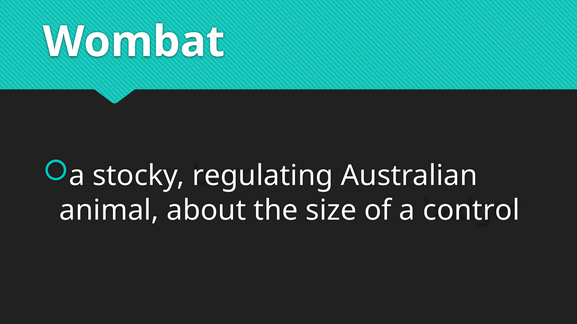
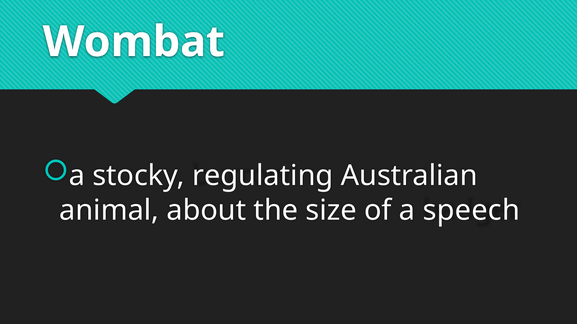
control: control -> speech (471, 211)
